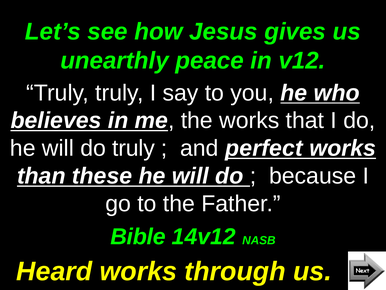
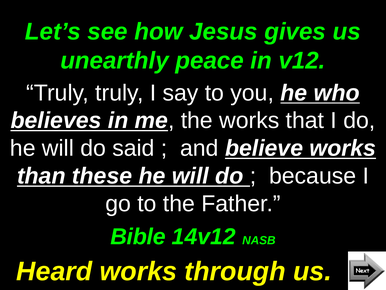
do truly: truly -> said (133, 148)
perfect: perfect -> believe (264, 148)
